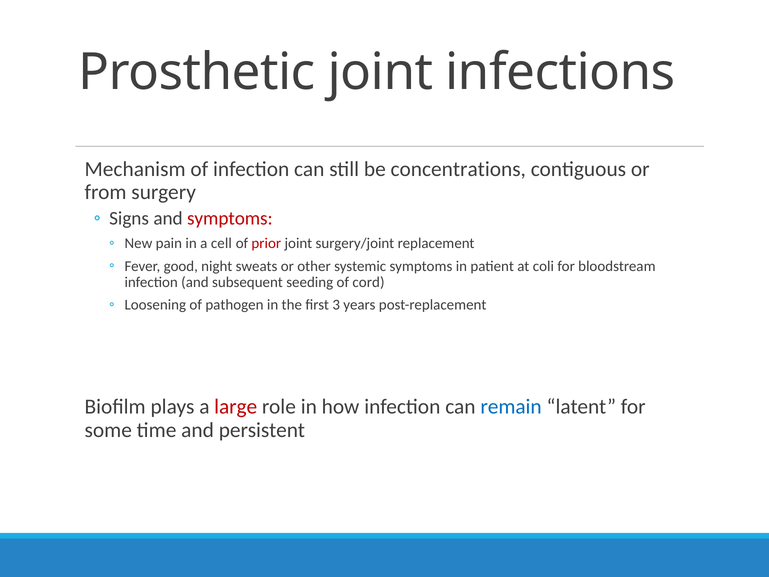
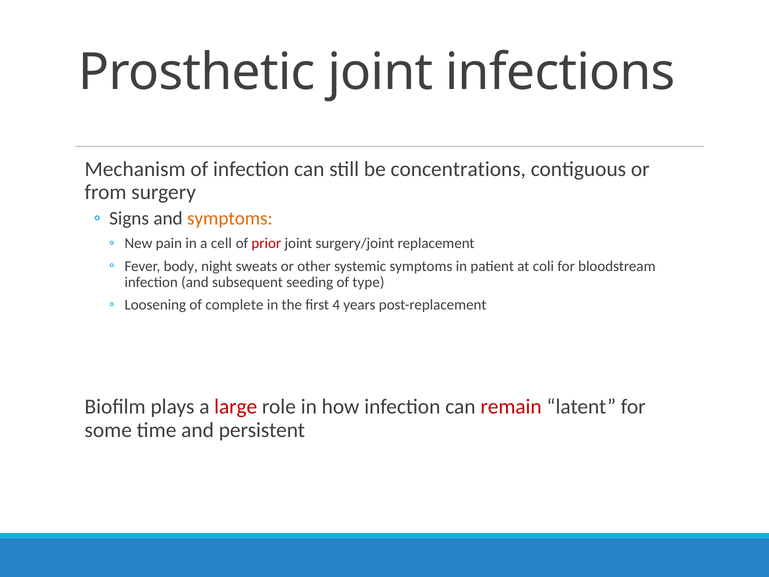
symptoms colour: red -> orange (230, 218)
good: good -> body (181, 266)
cord: cord -> type (369, 282)
pathogen: pathogen -> complete (234, 305)
3: 3 -> 4 (336, 305)
remain colour: blue -> red (511, 407)
